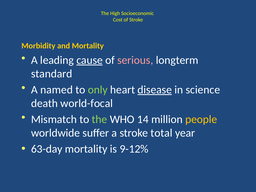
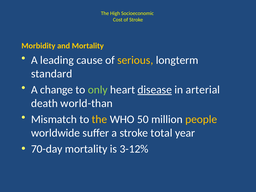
cause underline: present -> none (90, 60)
serious colour: pink -> yellow (135, 60)
named: named -> change (57, 90)
science: science -> arterial (203, 90)
world-focal: world-focal -> world-than (87, 103)
the colour: light green -> yellow (99, 119)
14: 14 -> 50 (143, 119)
63-day: 63-day -> 70-day (47, 149)
9-12%: 9-12% -> 3-12% (134, 149)
